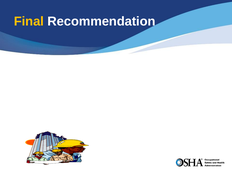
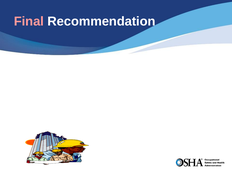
Final colour: yellow -> pink (29, 21)
